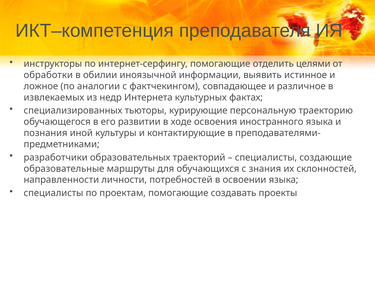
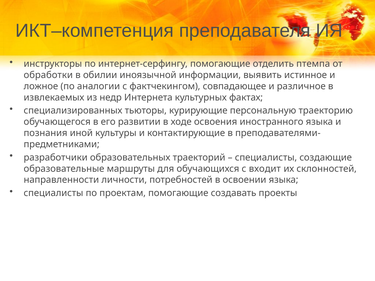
целями: целями -> птемпа (313, 64)
знания: знания -> входит (265, 169)
